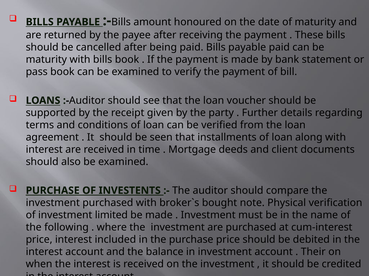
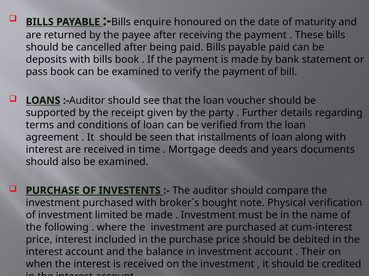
amount: amount -> enquire (152, 22)
maturity: maturity -> deposits (46, 60)
client: client -> years (285, 150)
